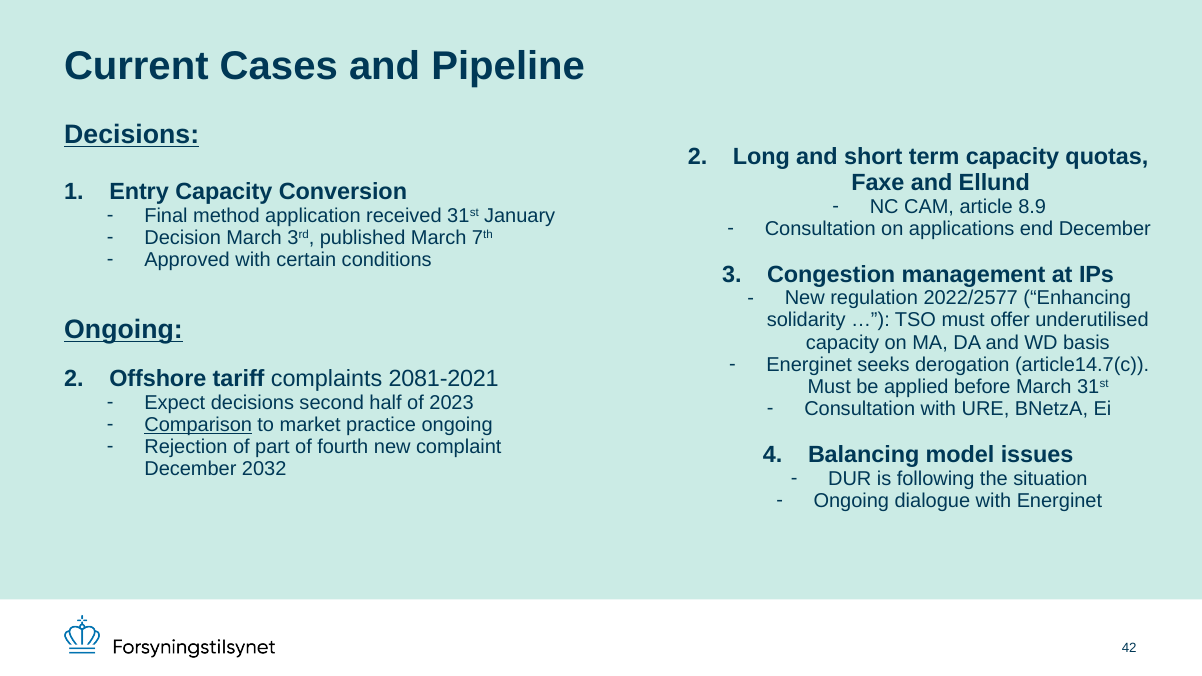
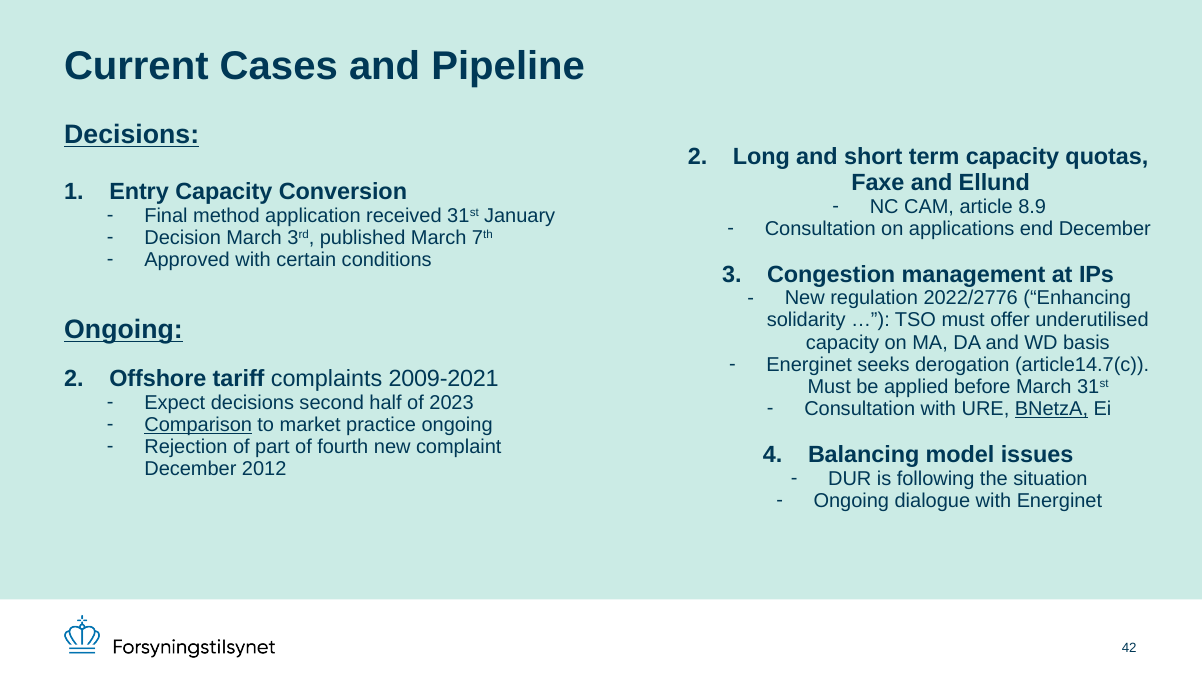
2022/2577: 2022/2577 -> 2022/2776 (971, 298)
2081-2021: 2081-2021 -> 2009-2021 (444, 379)
BNetzA underline: none -> present (1051, 409)
2032: 2032 -> 2012 (264, 469)
